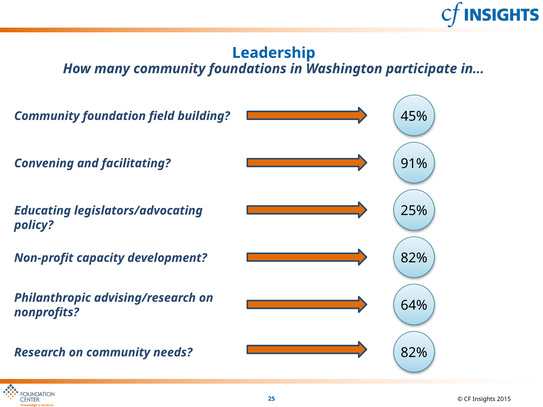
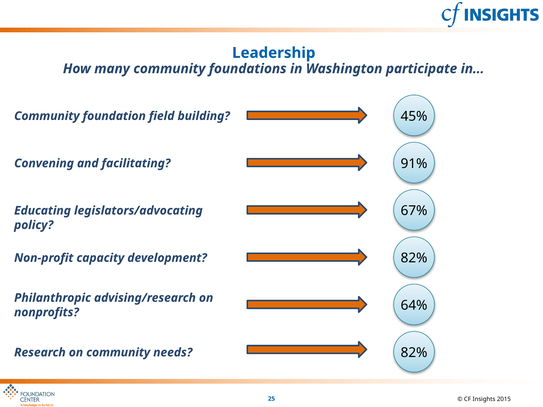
25%: 25% -> 67% (414, 211)
